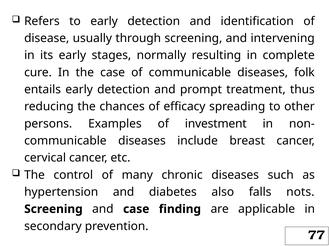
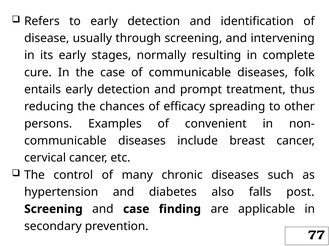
investment: investment -> convenient (216, 124)
nots: nots -> post (300, 193)
